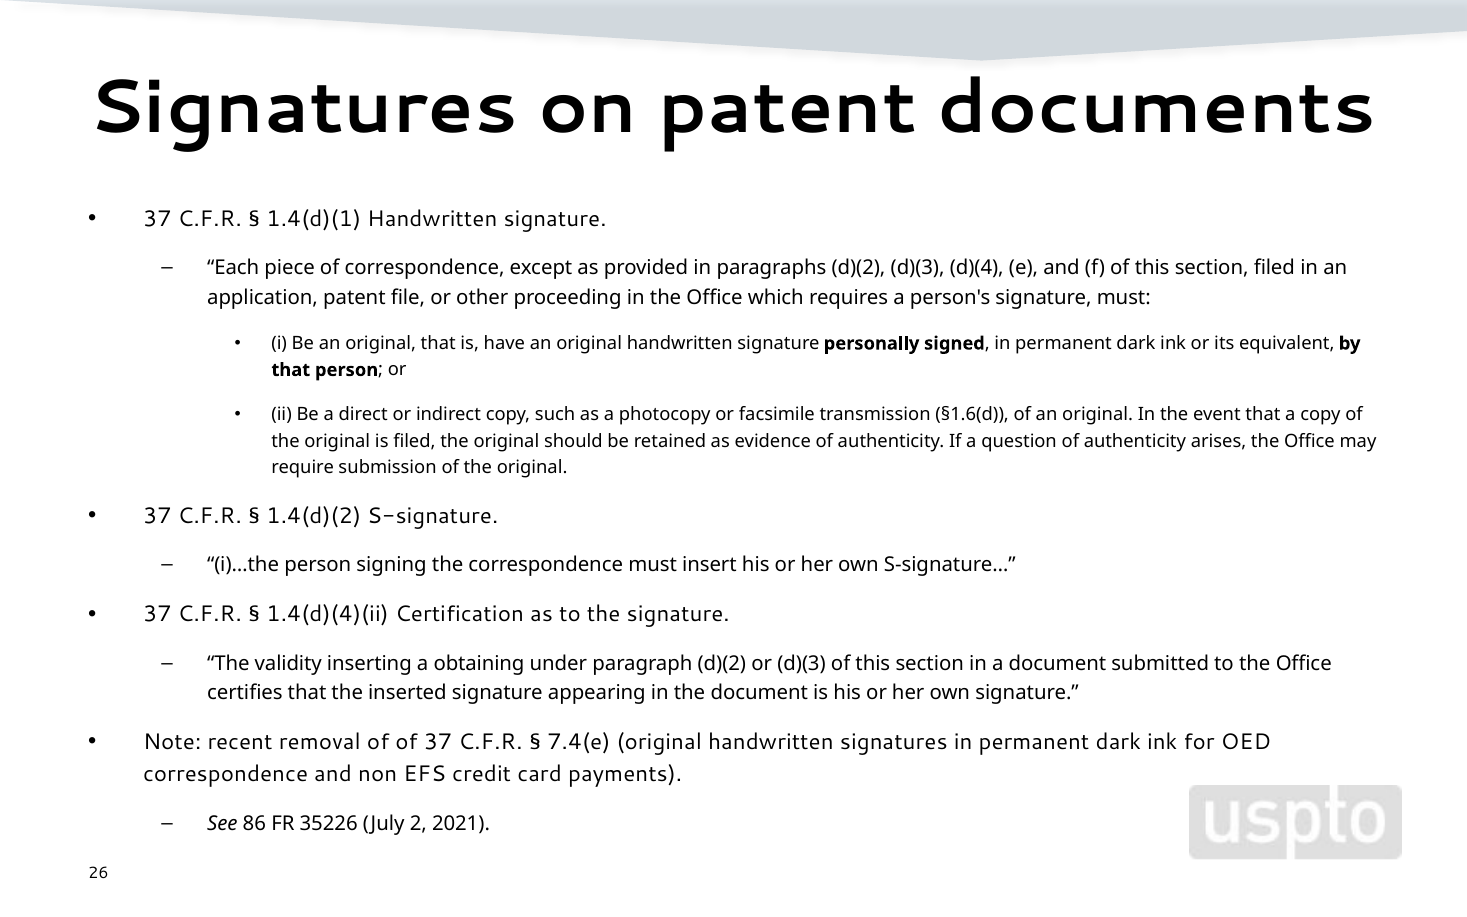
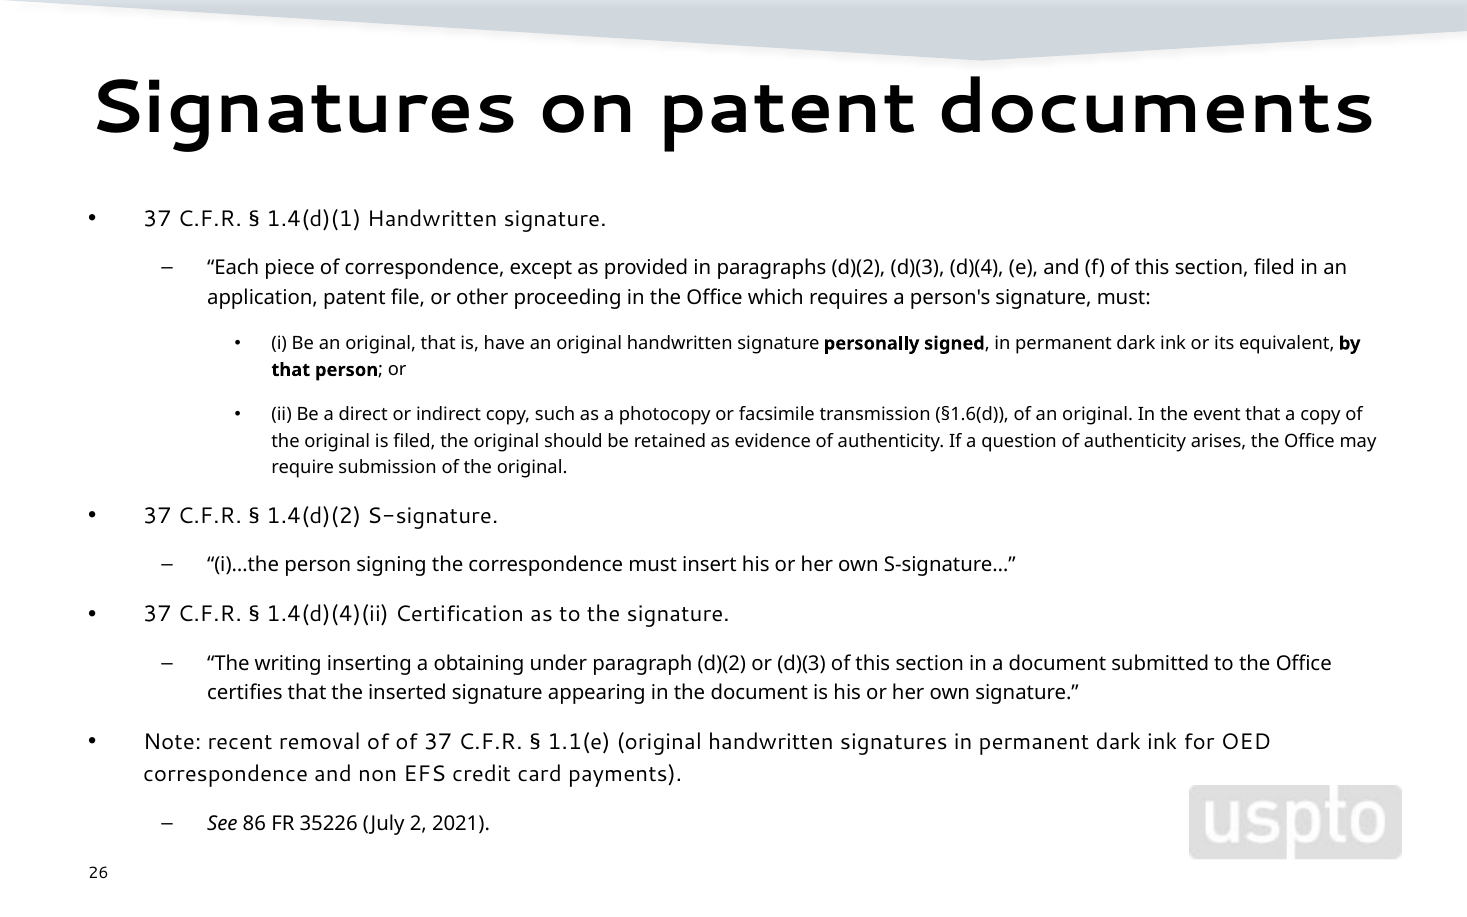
validity: validity -> writing (288, 663)
7.4(e: 7.4(e -> 1.1(e (579, 742)
